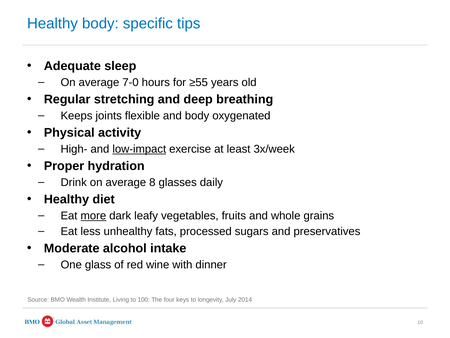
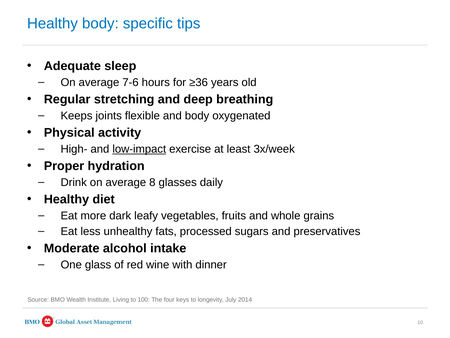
7-0: 7-0 -> 7-6 (131, 82)
≥55: ≥55 -> ≥36 (199, 82)
more underline: present -> none (93, 215)
